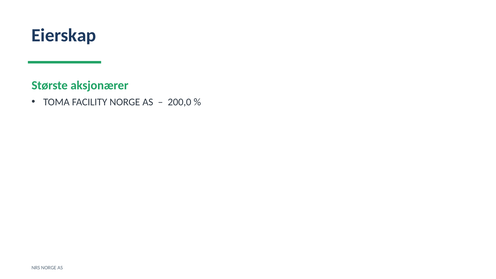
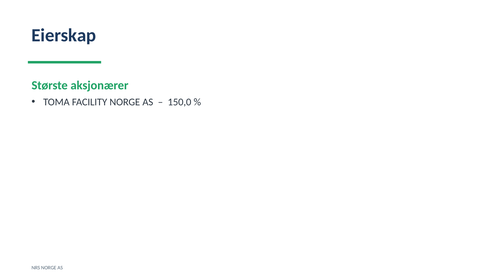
200,0: 200,0 -> 150,0 (179, 102)
